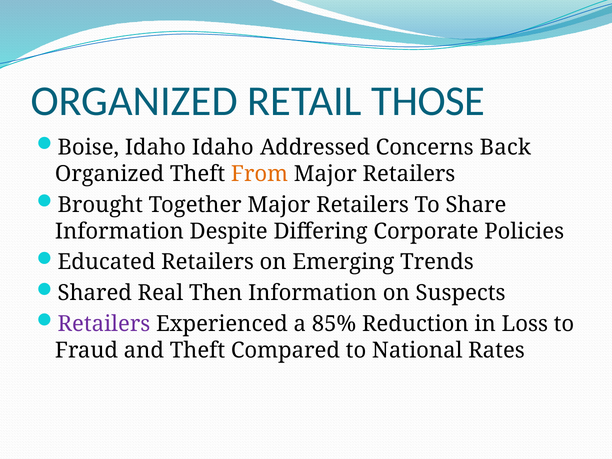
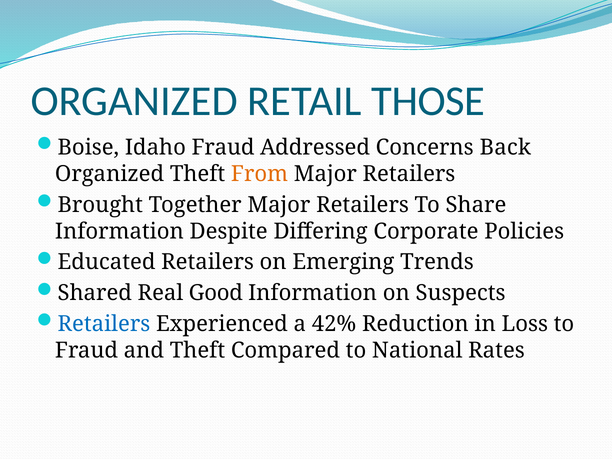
Idaho Idaho: Idaho -> Fraud (223, 147)
Then: Then -> Good (216, 293)
Retailers colour: purple -> blue (104, 324)
85%: 85% -> 42% (334, 324)
